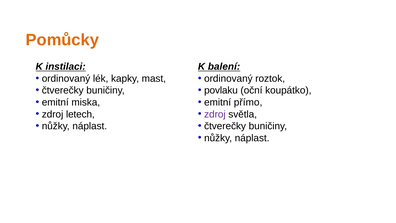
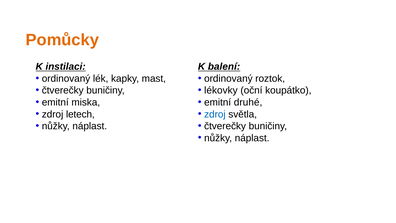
povlaku: povlaku -> lékovky (221, 90)
přímo: přímo -> druhé (248, 102)
zdroj colour: purple -> blue (215, 114)
